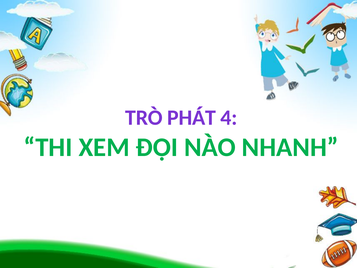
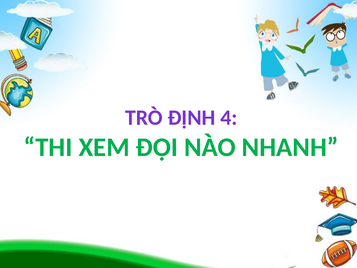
PHÁT: PHÁT -> ĐỊNH (191, 118)
